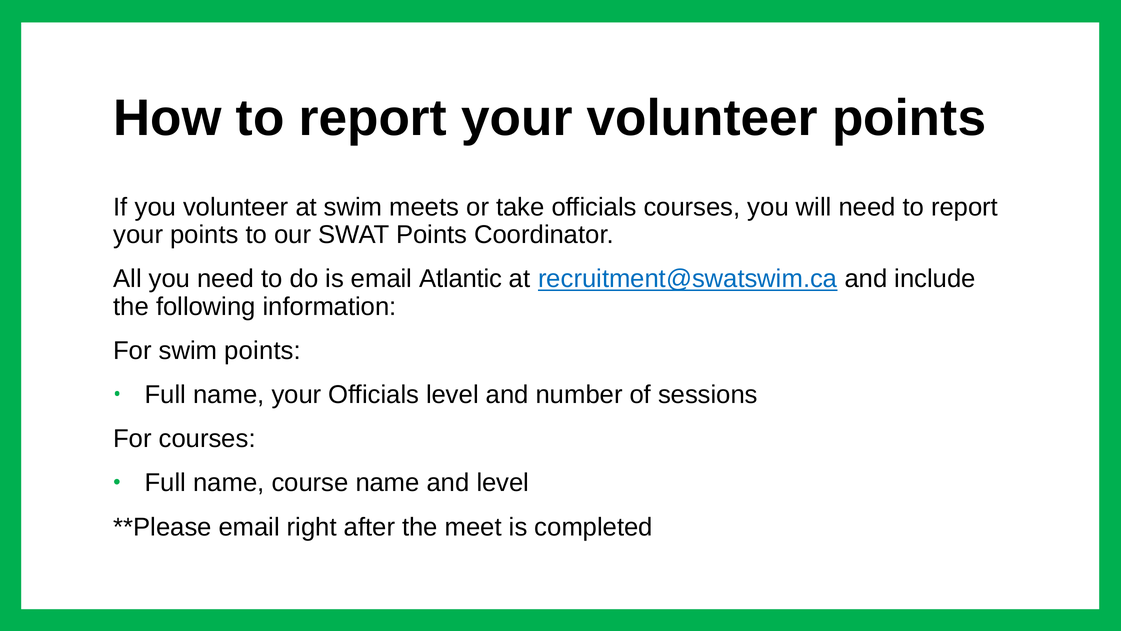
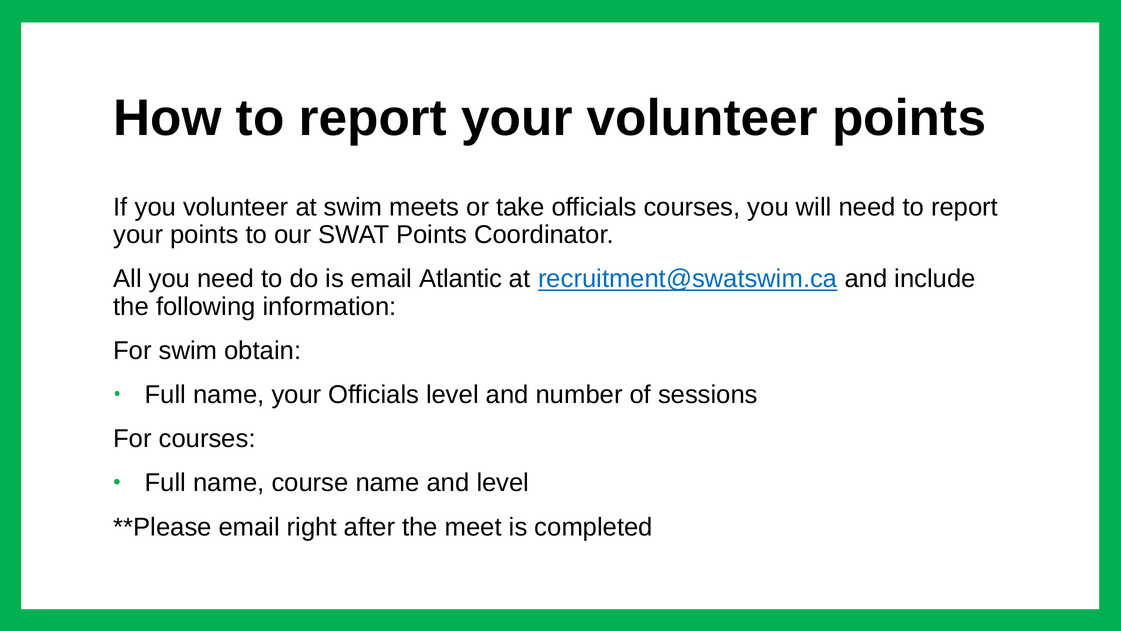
swim points: points -> obtain (263, 350)
